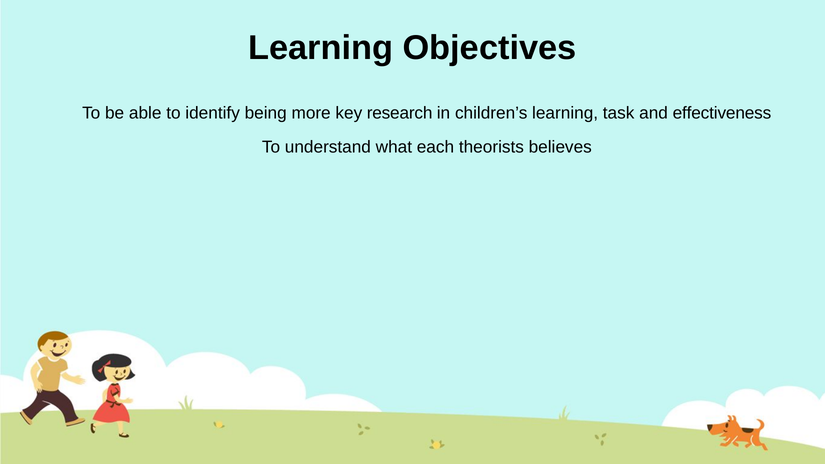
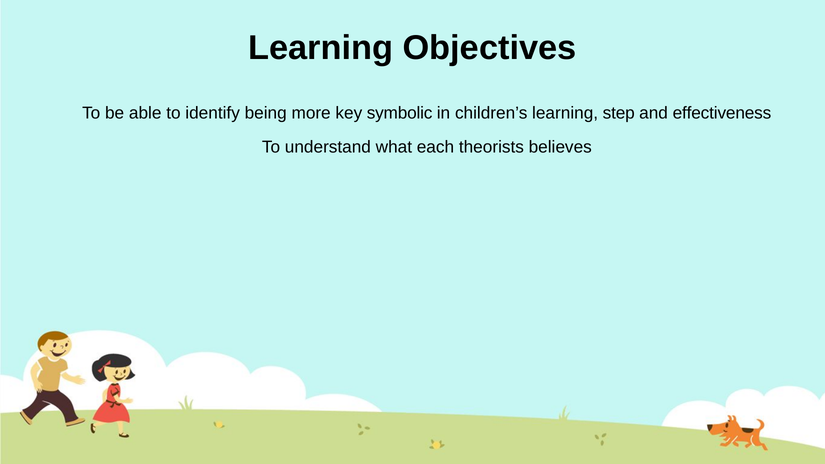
research: research -> symbolic (400, 113)
task: task -> step (619, 113)
